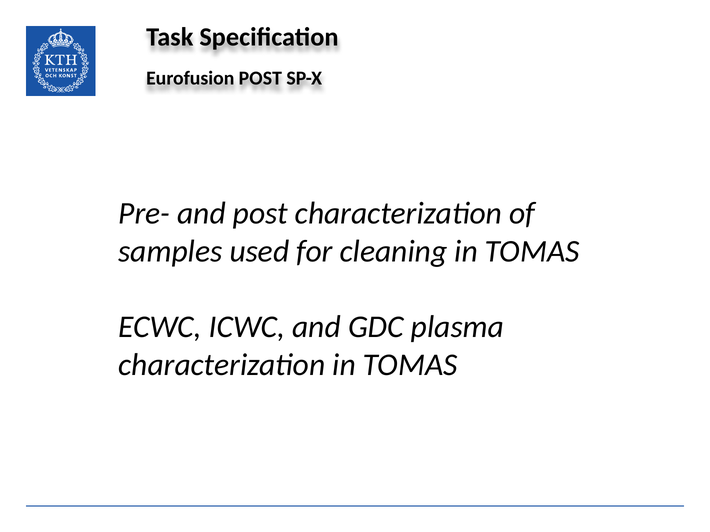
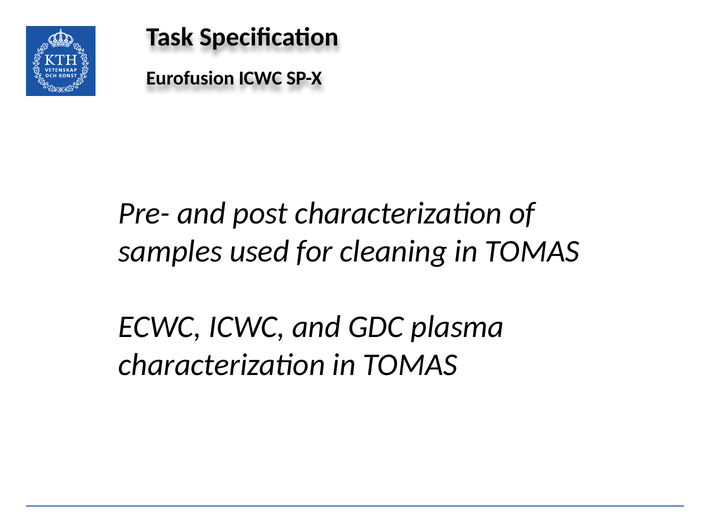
Eurofusion POST: POST -> ICWC (260, 78)
